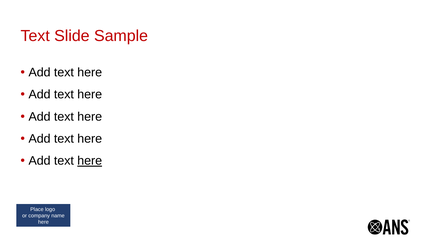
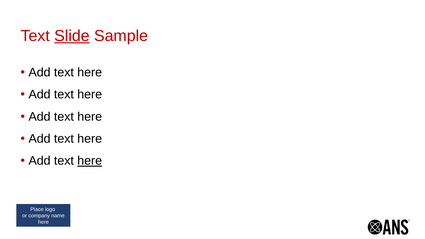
Slide underline: none -> present (72, 36)
